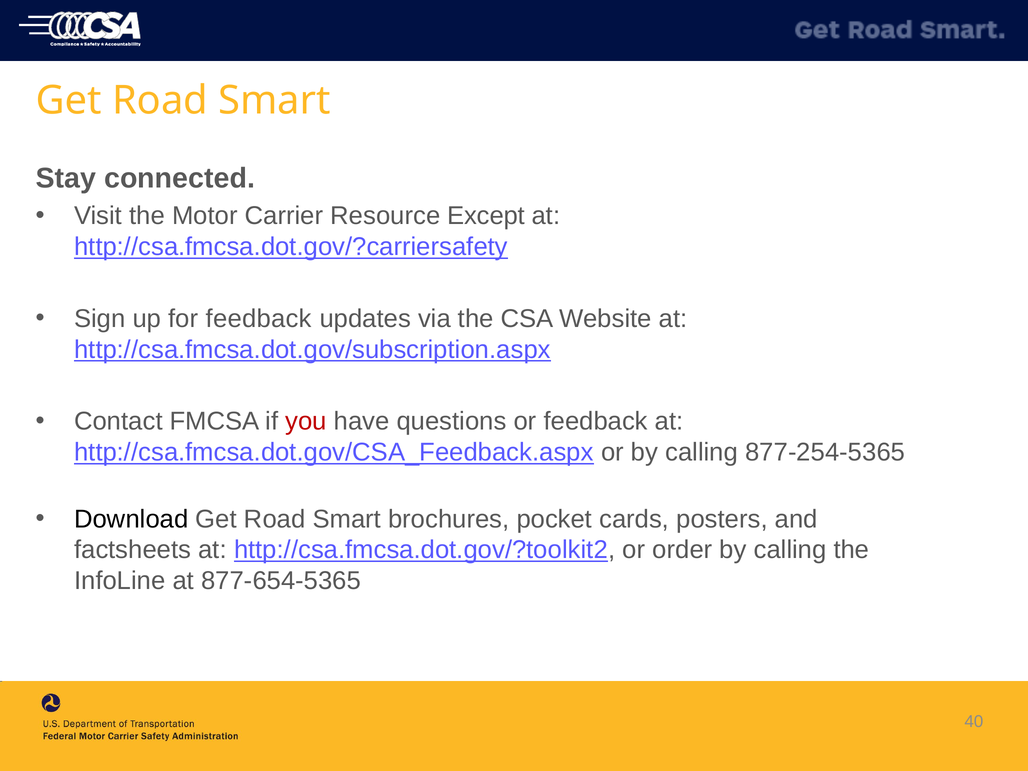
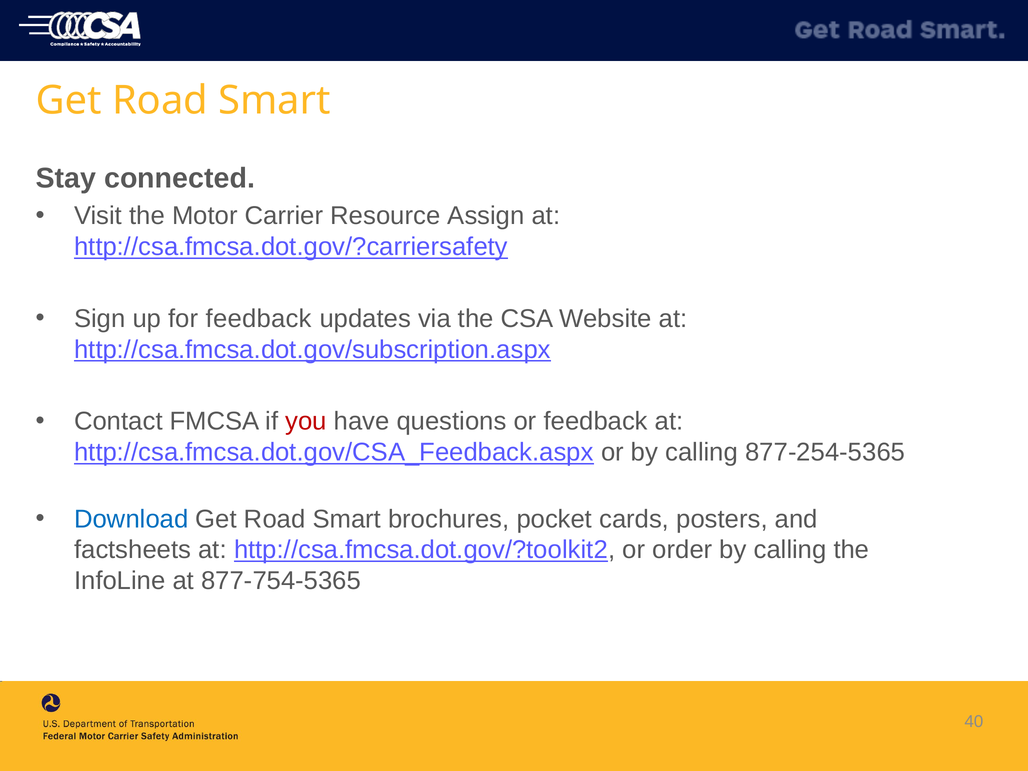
Except: Except -> Assign (486, 216)
Download colour: black -> blue (131, 519)
877-654-5365: 877-654-5365 -> 877-754-5365 (281, 581)
